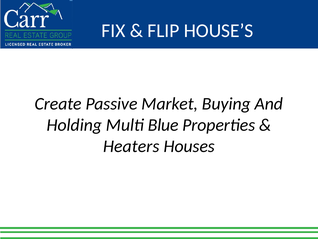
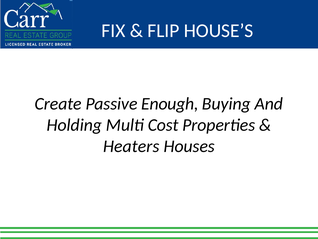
Market: Market -> Enough (170, 104)
Blue: Blue -> Cost (163, 125)
